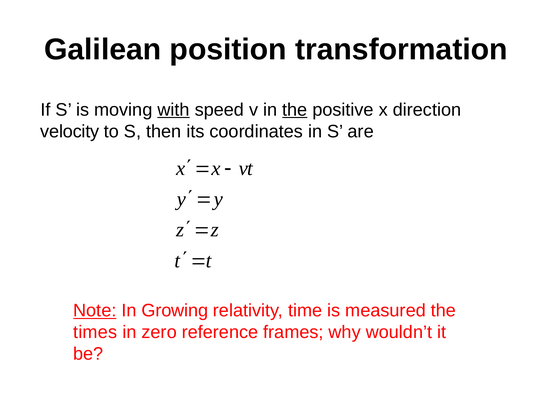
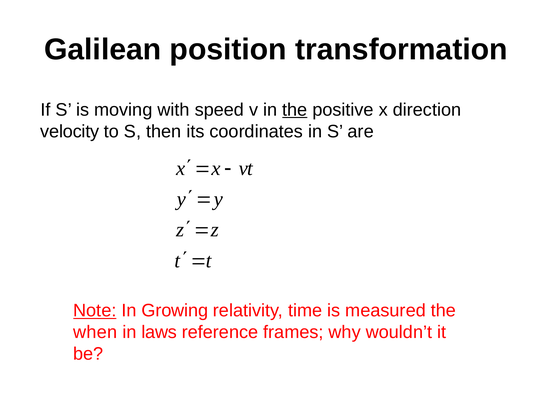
with underline: present -> none (174, 110)
times: times -> when (95, 333)
zero: zero -> laws (159, 333)
